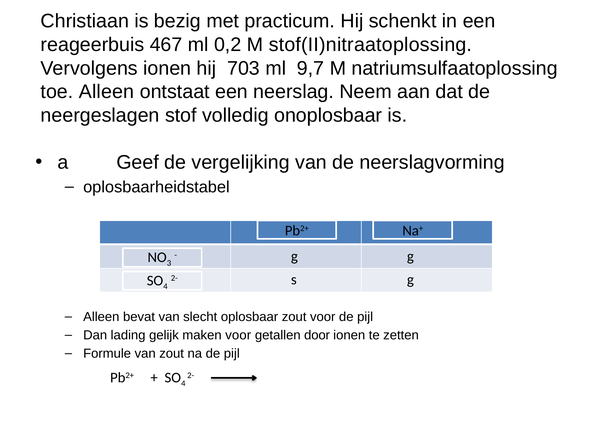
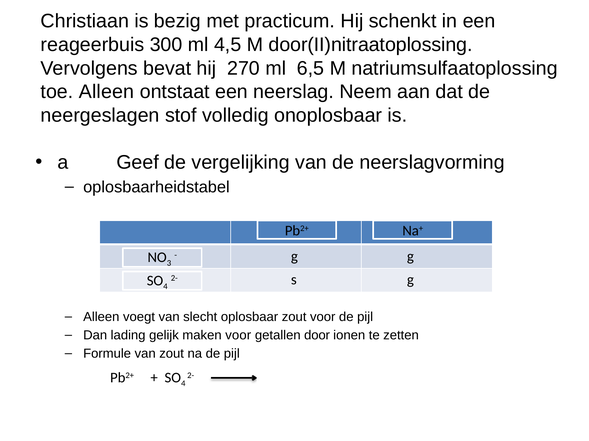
467: 467 -> 300 (166, 45)
0,2: 0,2 -> 4,5 (228, 45)
stof(II)nitraatoplossing: stof(II)nitraatoplossing -> door(II)nitraatoplossing (371, 45)
Vervolgens ionen: ionen -> bevat (167, 68)
703: 703 -> 270 (244, 68)
9,7: 9,7 -> 6,5 (311, 68)
bevat: bevat -> voegt (139, 318)
